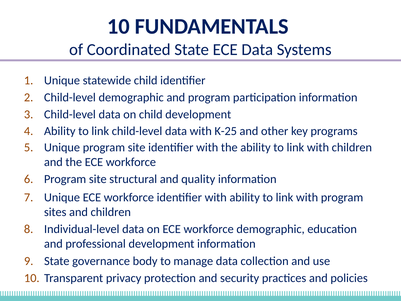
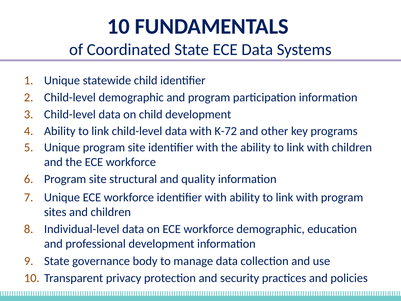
K-25: K-25 -> K-72 (226, 131)
